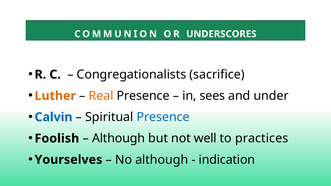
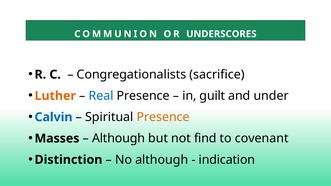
Real colour: orange -> blue (101, 96)
sees: sees -> guilt (212, 96)
Presence colour: blue -> orange (163, 117)
Foolish: Foolish -> Masses (57, 139)
well: well -> find (205, 139)
practices: practices -> covenant (262, 139)
Yourselves: Yourselves -> Distinction (68, 160)
